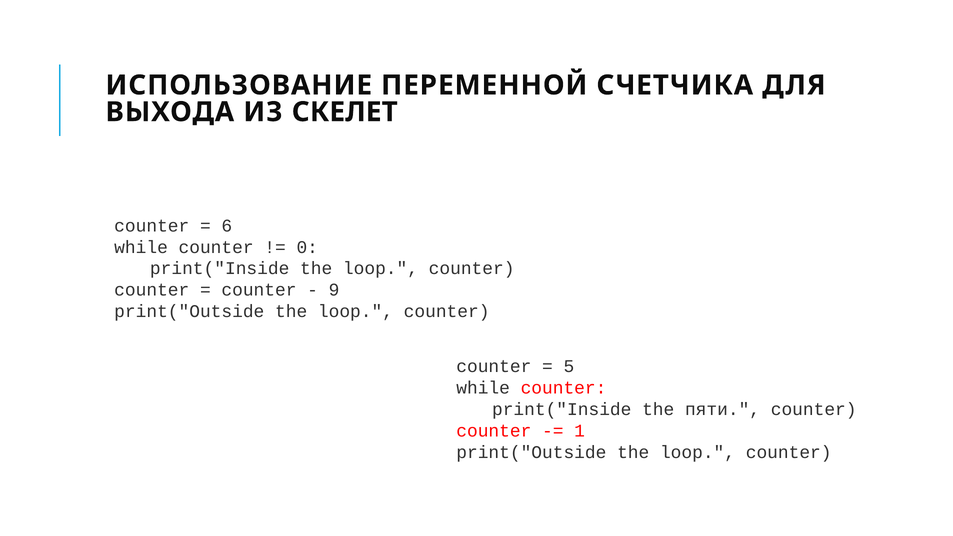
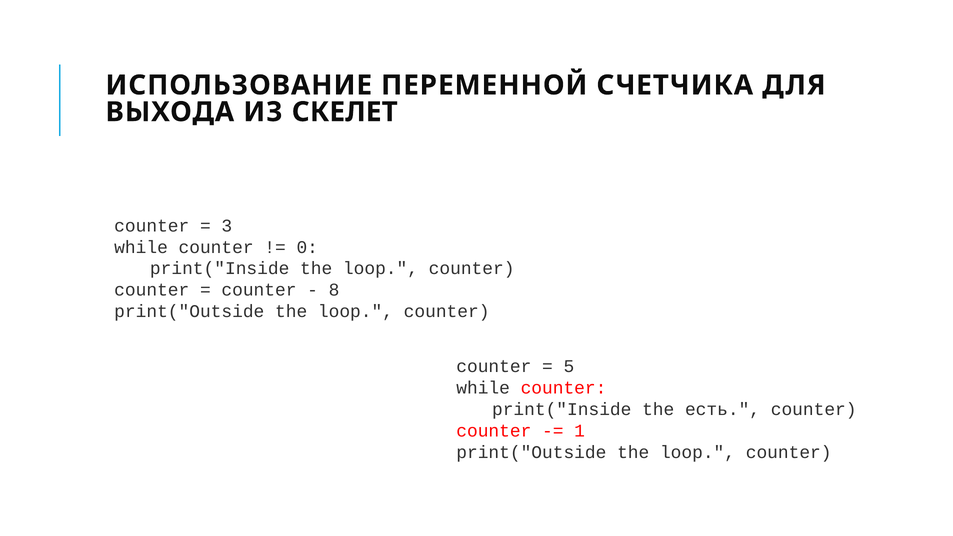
6: 6 -> 3 (227, 226)
9: 9 -> 8 (334, 290)
пяти: пяти -> есть (723, 409)
